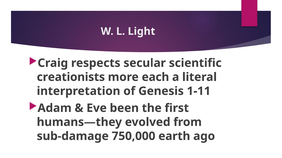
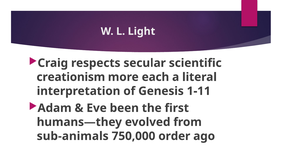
creationists: creationists -> creationism (71, 77)
sub-damage: sub-damage -> sub-animals (73, 137)
earth: earth -> order (174, 137)
